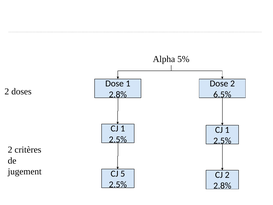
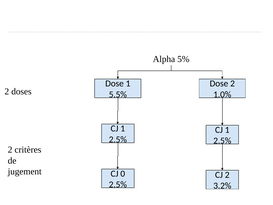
2.8%: 2.8% -> 5.5% (118, 94)
6.5%: 6.5% -> 1.0% (222, 94)
5: 5 -> 0 (123, 173)
2.8%: 2.8% -> 3.2% (222, 186)
